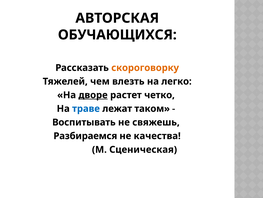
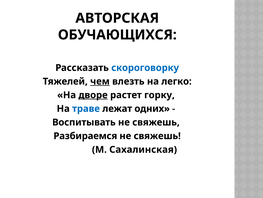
скороговорку colour: orange -> blue (145, 68)
чем underline: none -> present (100, 81)
четко: четко -> горку (159, 95)
таком: таком -> одних (152, 108)
качества: качества -> свяжешь (157, 135)
Сценическая: Сценическая -> Сахалинская (143, 149)
